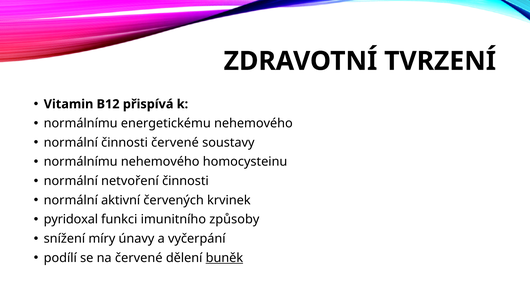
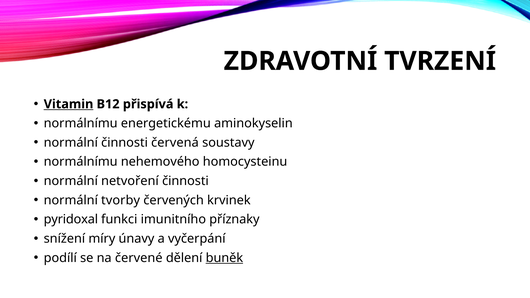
Vitamin underline: none -> present (69, 104)
energetickému nehemového: nehemového -> aminokyselin (253, 123)
činnosti červené: červené -> červená (175, 143)
aktivní: aktivní -> tvorby (121, 200)
způsoby: způsoby -> příznaky (234, 220)
